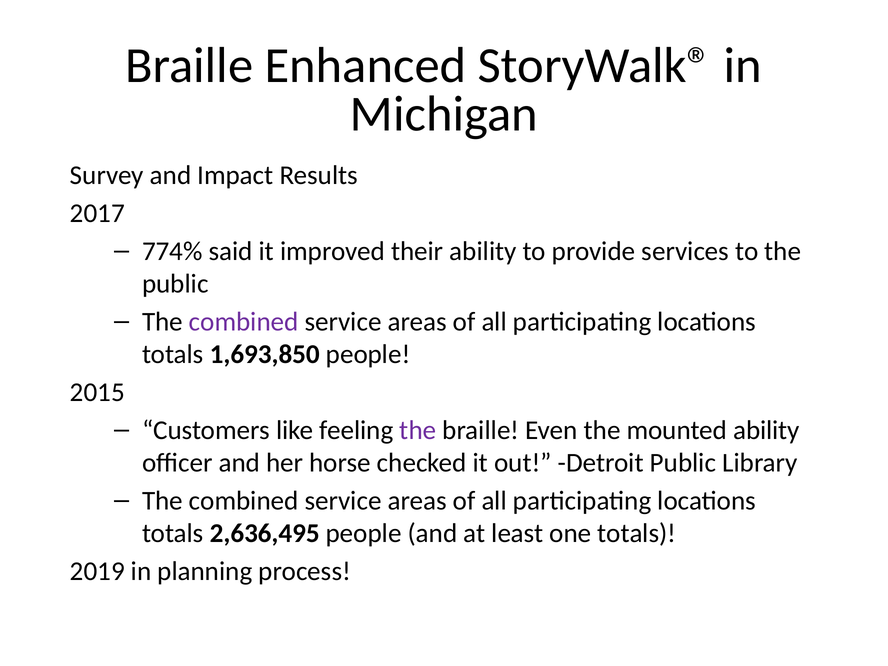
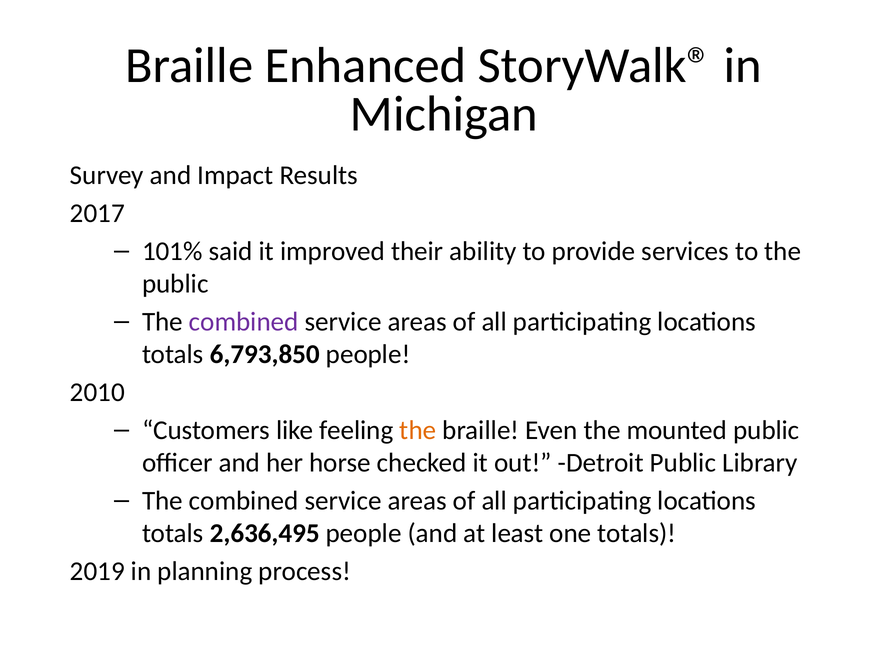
774%: 774% -> 101% (172, 251)
1,693,850: 1,693,850 -> 6,793,850 (265, 354)
2015: 2015 -> 2010 (97, 392)
the colour: purple -> orange (418, 430)
mounted ability: ability -> public (766, 430)
